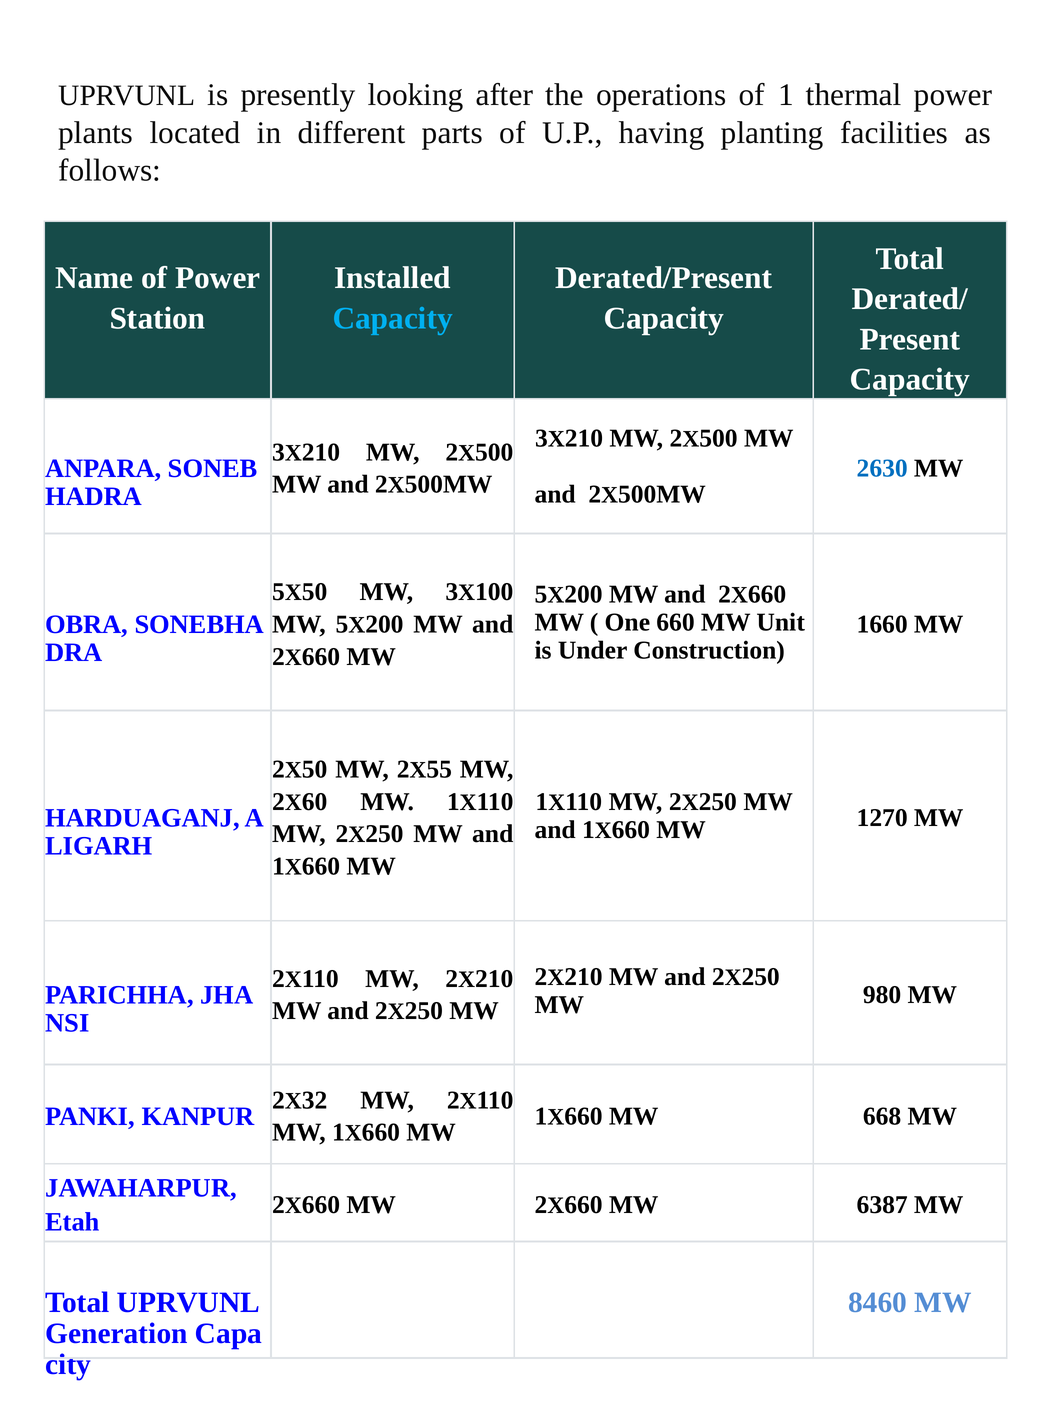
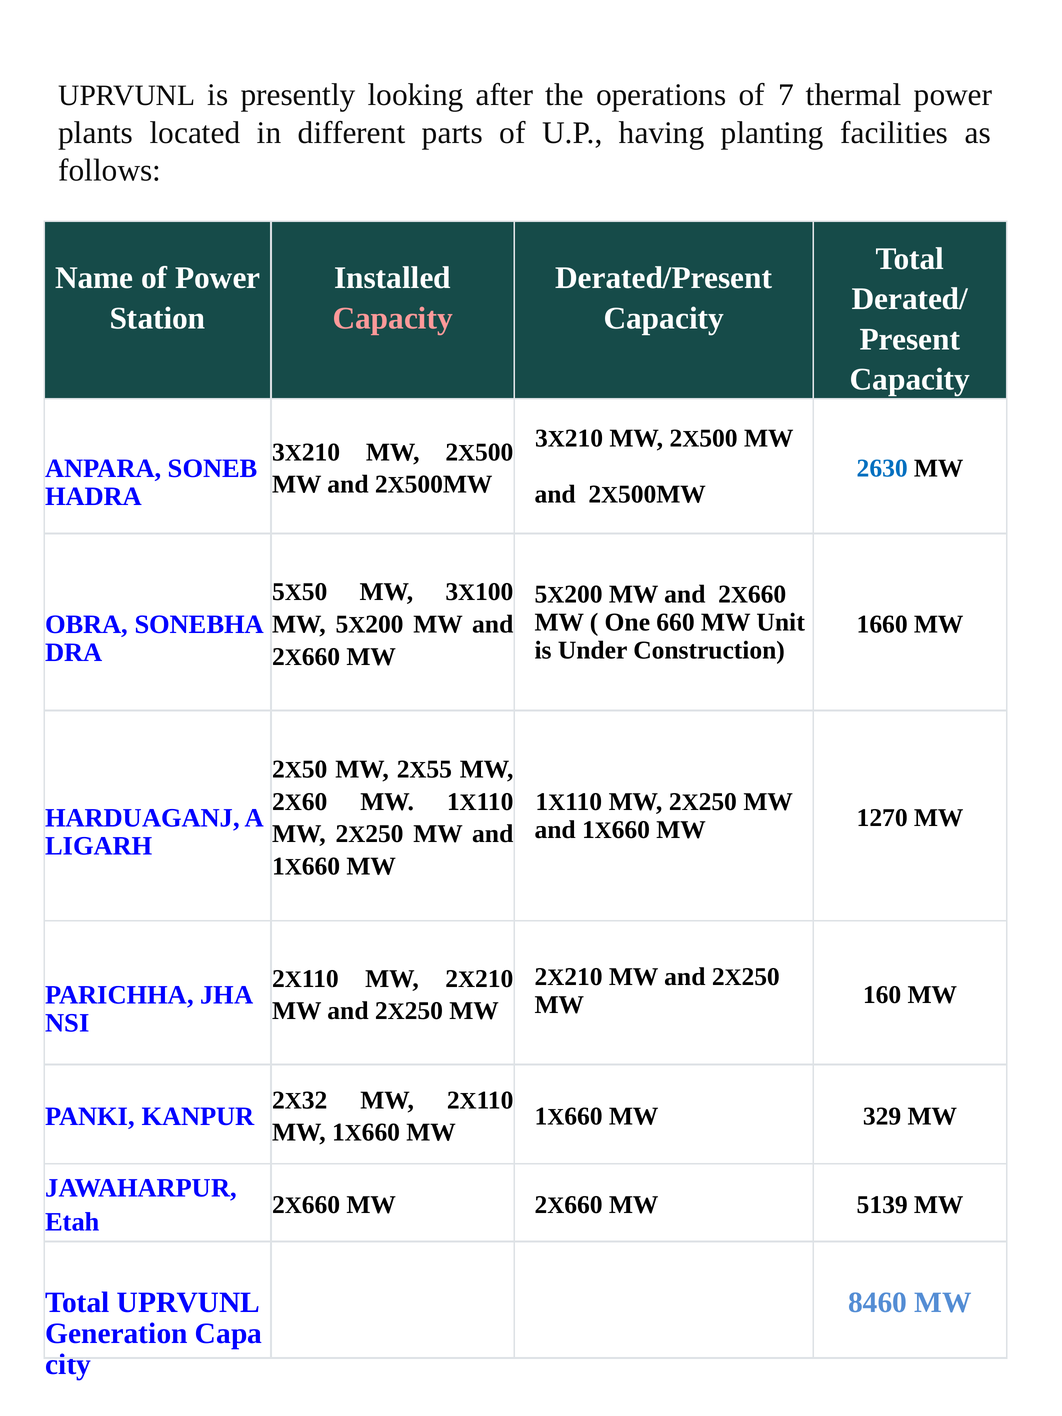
1: 1 -> 7 (786, 95)
Capacity colour: light blue -> pink (393, 318)
980: 980 -> 160 (882, 995)
668: 668 -> 329 (882, 1116)
6387: 6387 -> 5139 (882, 1205)
